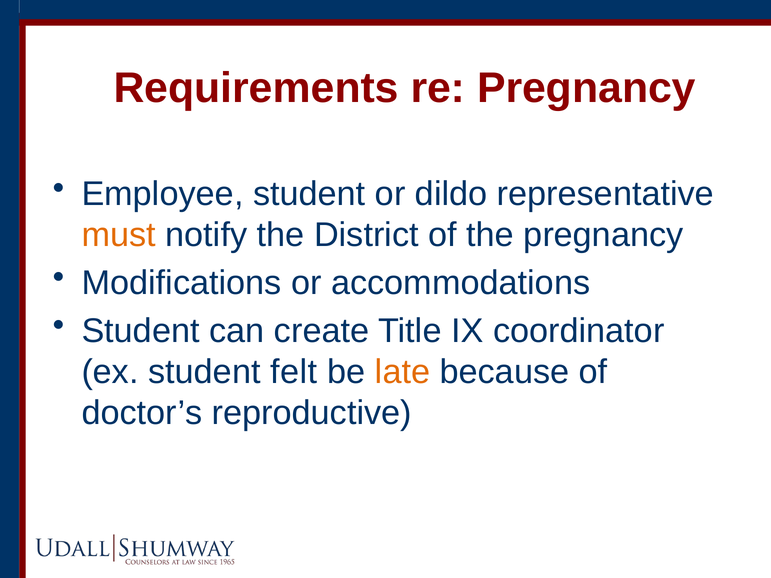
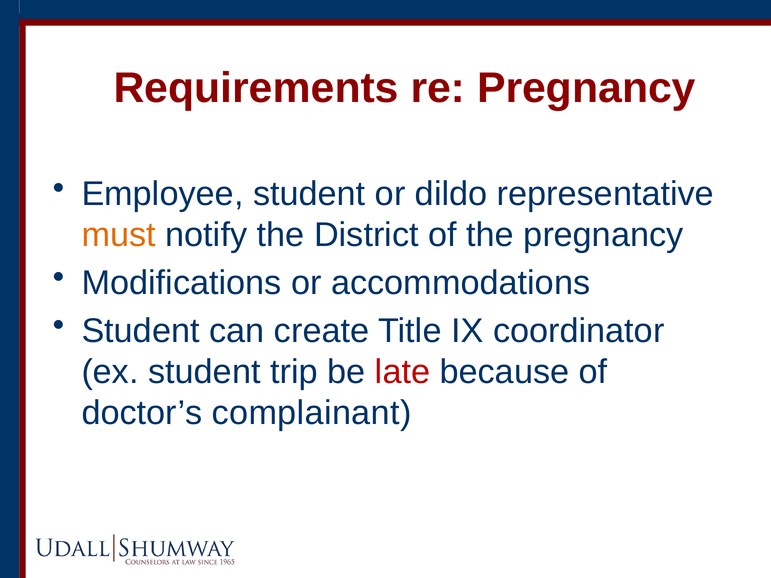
felt: felt -> trip (294, 372)
late colour: orange -> red (403, 372)
reproductive: reproductive -> complainant (312, 413)
